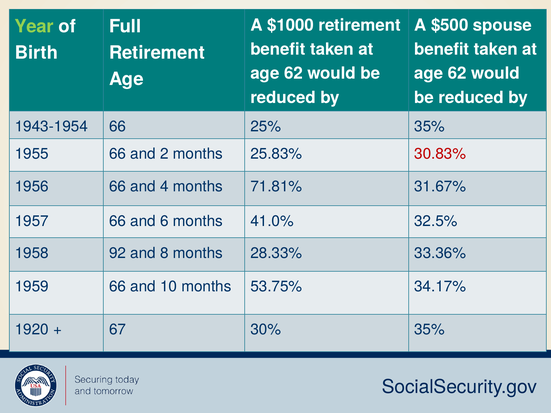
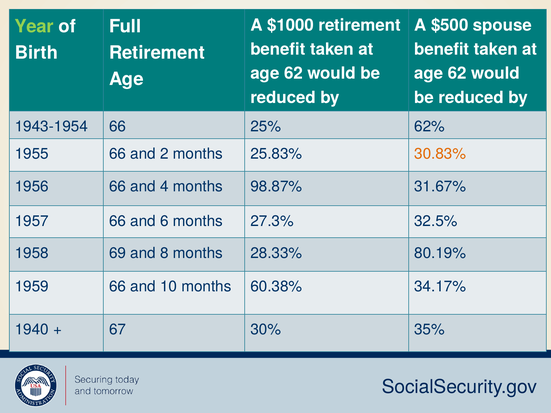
25% 35%: 35% -> 62% (430, 126)
30.83% colour: red -> orange (440, 154)
71.81%: 71.81% -> 98.87% (276, 187)
41.0%: 41.0% -> 27.3% (272, 221)
92: 92 -> 69 (118, 253)
33.36%: 33.36% -> 80.19% (440, 253)
53.75%: 53.75% -> 60.38% (276, 287)
1920: 1920 -> 1940 (32, 330)
